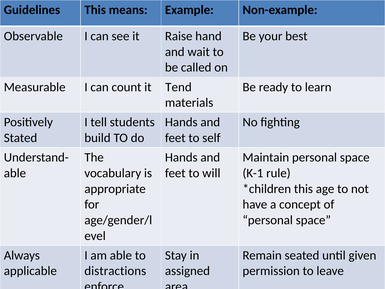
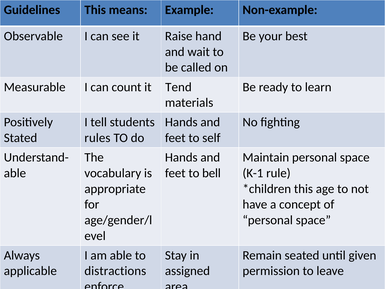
build: build -> rules (97, 138)
will: will -> bell (211, 173)
